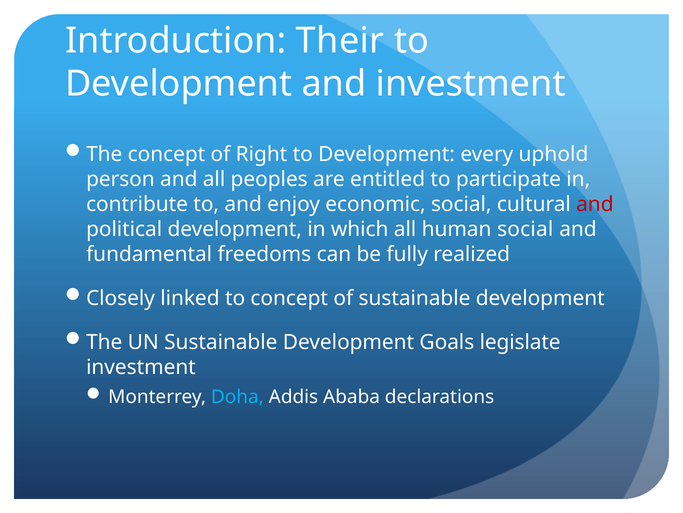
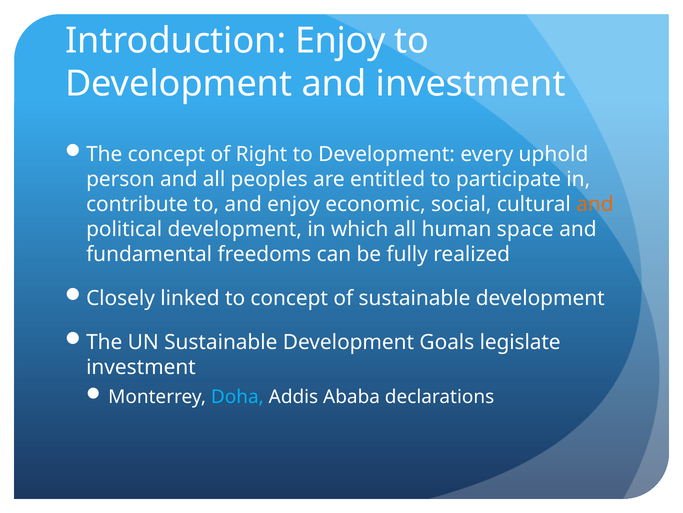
Introduction Their: Their -> Enjoy (341, 41)
and colour: red -> orange (595, 204)
human social: social -> space (525, 229)
